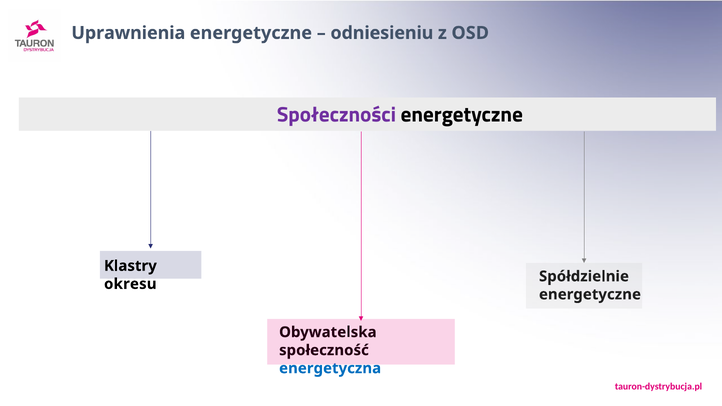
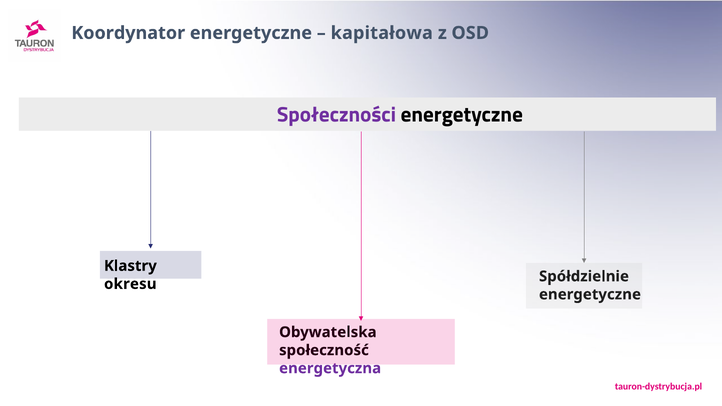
Uprawnienia: Uprawnienia -> Koordynator (128, 33)
odniesieniu: odniesieniu -> kapitałowa (382, 33)
energetyczna colour: blue -> purple (330, 368)
